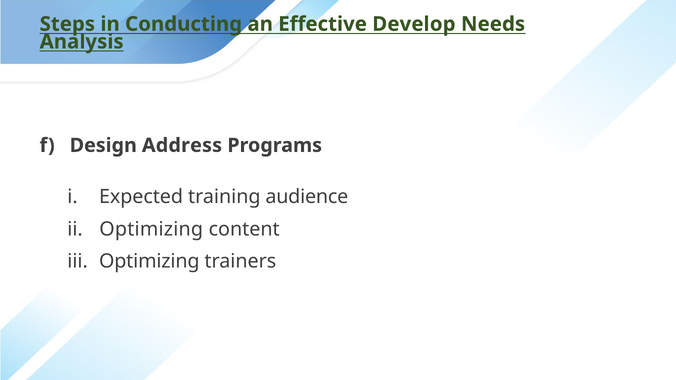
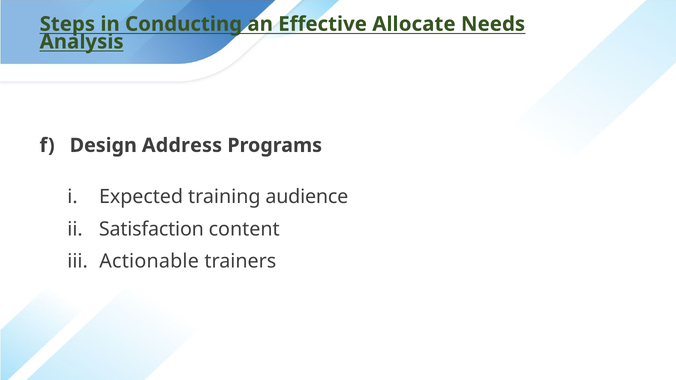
Develop: Develop -> Allocate (414, 24)
Optimizing: Optimizing -> Satisfaction (151, 229)
Optimizing: Optimizing -> Actionable (149, 261)
